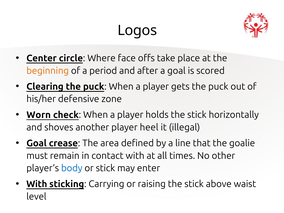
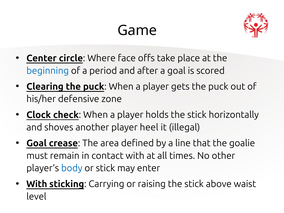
Logos: Logos -> Game (137, 30)
beginning colour: orange -> blue (48, 71)
Worn: Worn -> Clock (39, 115)
